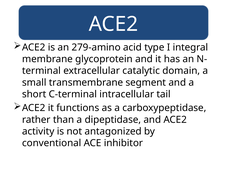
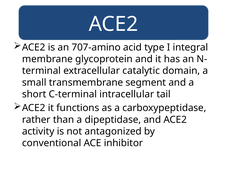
279-amino: 279-amino -> 707-amino (96, 47)
